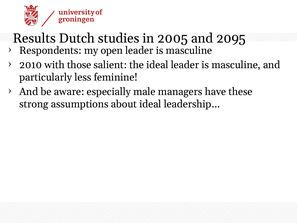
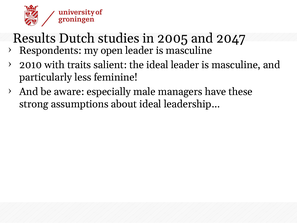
2095: 2095 -> 2047 (231, 38)
those: those -> traits (79, 65)
